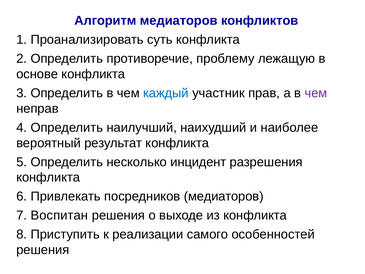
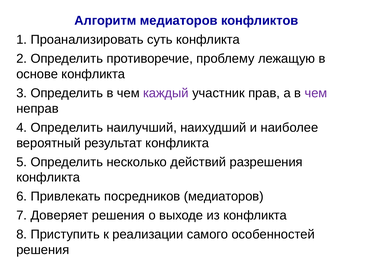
каждый colour: blue -> purple (166, 93)
инцидент: инцидент -> действий (198, 162)
Воспитан: Воспитан -> Доверяет (59, 215)
